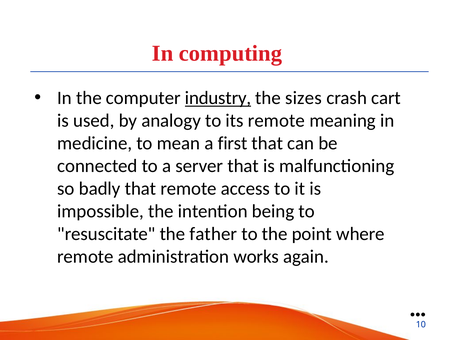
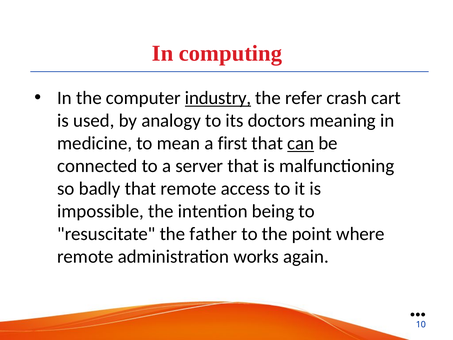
sizes: sizes -> refer (304, 98)
its remote: remote -> doctors (276, 121)
can underline: none -> present (301, 143)
